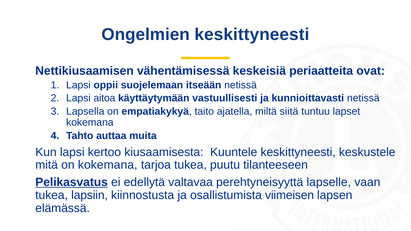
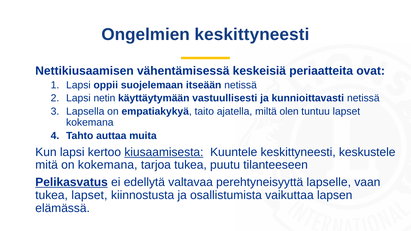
aitoa: aitoa -> netin (104, 98)
siitä: siitä -> olen (289, 112)
kiusaamisesta underline: none -> present (164, 152)
tukea lapsiin: lapsiin -> lapset (89, 195)
viimeisen: viimeisen -> vaikuttaa (289, 195)
